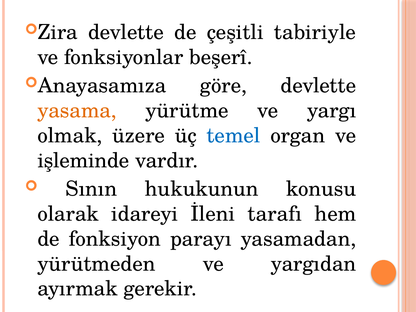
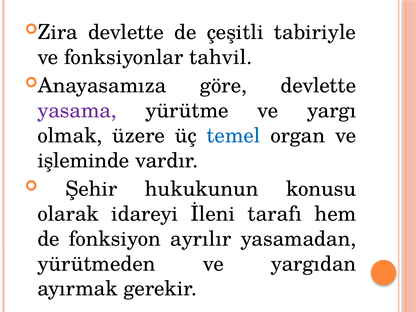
beşerî: beşerî -> tahvil (221, 57)
yasama colour: orange -> purple (77, 111)
Sının: Sının -> Şehir (91, 189)
parayı: parayı -> ayrılır (201, 239)
